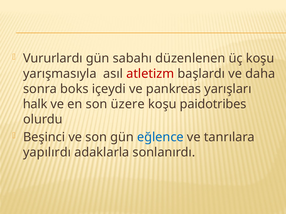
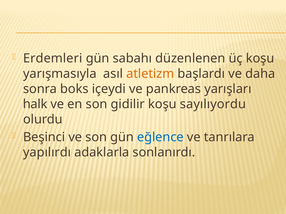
Vururlardı: Vururlardı -> Erdemleri (53, 59)
atletizm colour: red -> orange (150, 74)
üzere: üzere -> gidilir (128, 104)
paidotribes: paidotribes -> sayılıyordu (213, 104)
